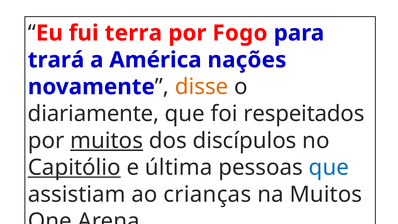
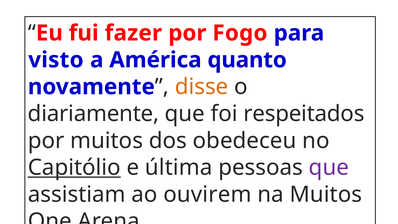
terra: terra -> fazer (133, 33)
trará: trará -> visto (56, 60)
nações: nações -> quanto (247, 60)
muitos underline: present -> none (107, 141)
discípulos: discípulos -> obedeceu (245, 141)
que colour: blue -> purple (329, 167)
crianças: crianças -> ouvirem (207, 194)
